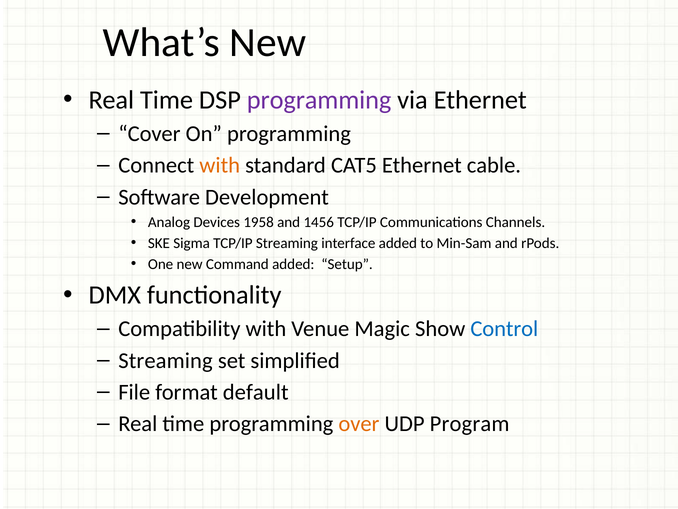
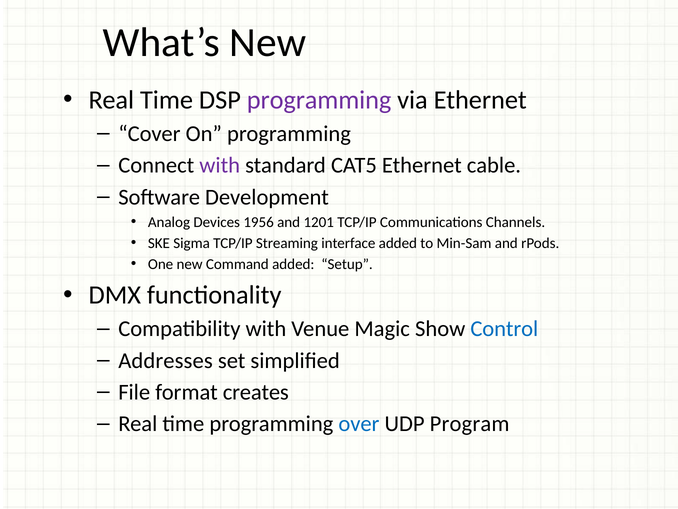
with colour: orange -> purple (220, 165)
1958: 1958 -> 1956 (259, 222)
1456: 1456 -> 1201 (319, 222)
Streaming: Streaming -> Addresses (166, 360)
default: default -> creates (256, 392)
over colour: orange -> blue (359, 423)
